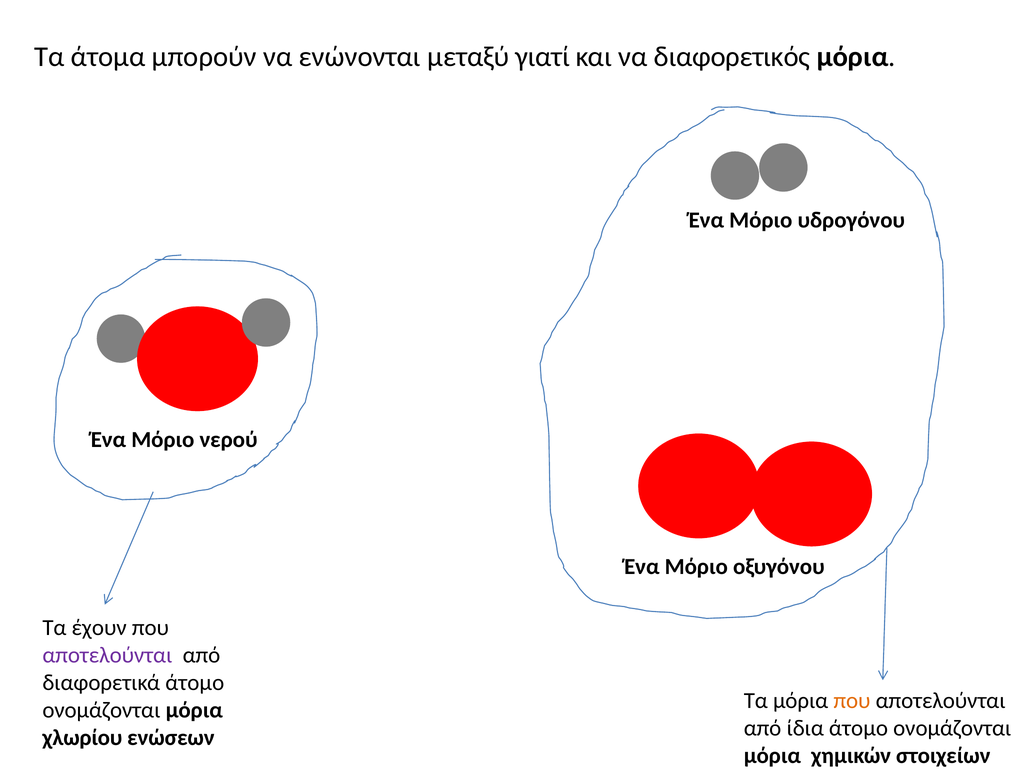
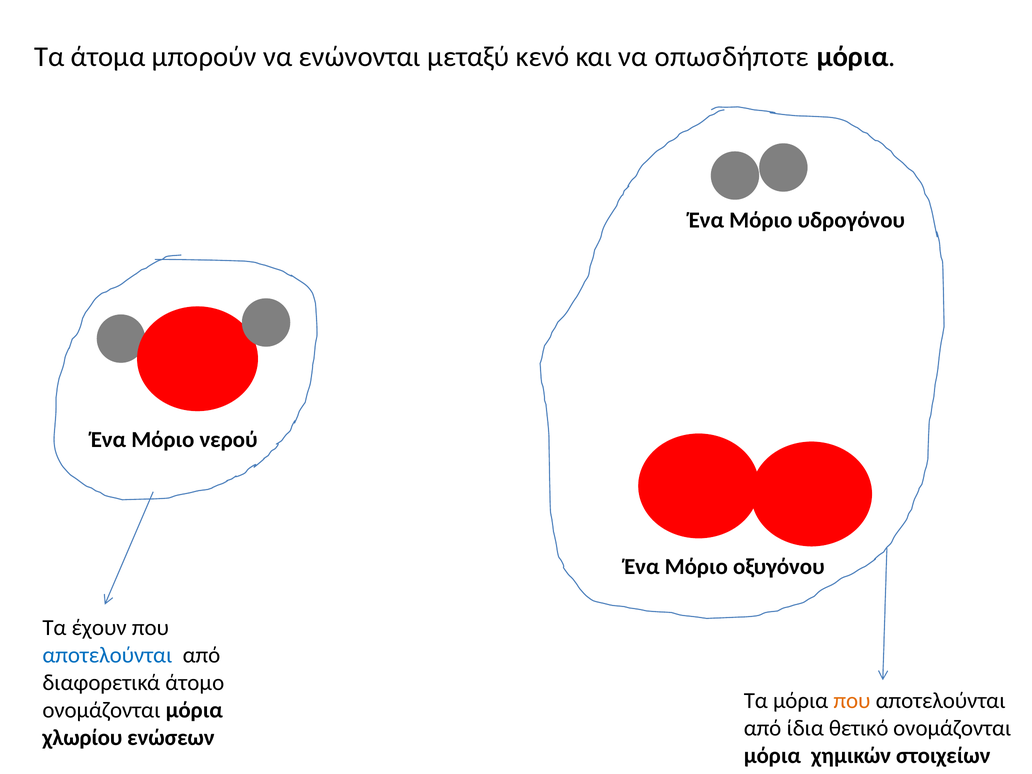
γιατί: γιατί -> κενό (543, 57)
διαφορετικός: διαφορετικός -> οπωσδήποτε (732, 57)
αποτελούνται colour: purple -> blue (107, 655)
ίδια άτομο: άτομο -> θετικό (859, 728)
